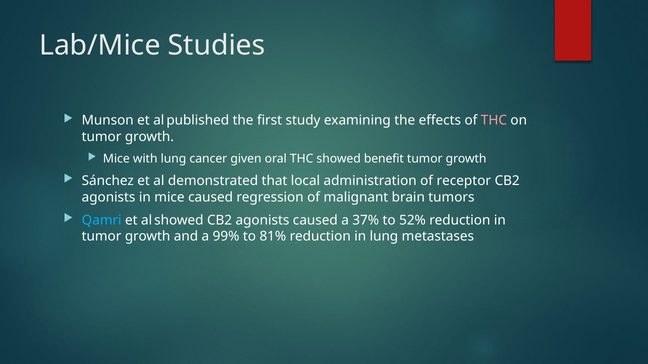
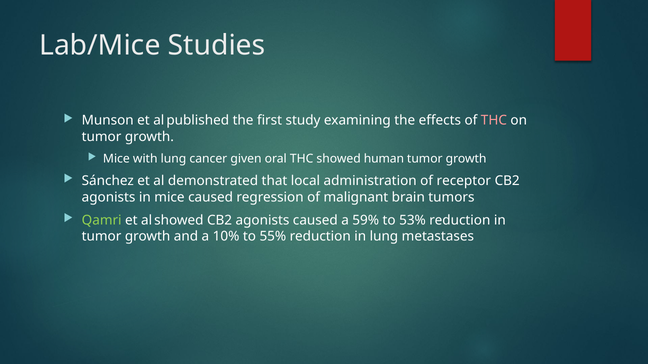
benefit: benefit -> human (384, 159)
Qamri colour: light blue -> light green (102, 220)
37%: 37% -> 59% (366, 220)
52%: 52% -> 53% (413, 220)
99%: 99% -> 10% (226, 237)
81%: 81% -> 55% (273, 237)
